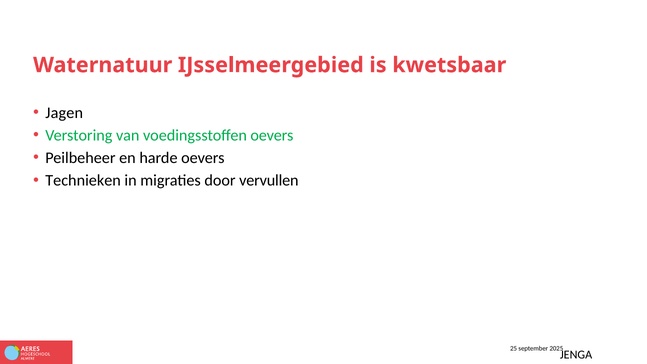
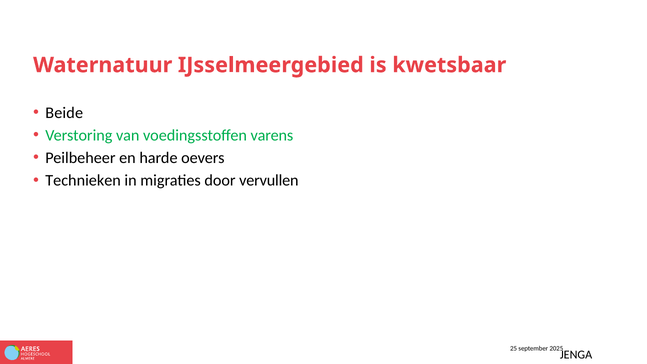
Jagen: Jagen -> Beide (64, 113)
voedingsstoffen oevers: oevers -> varens (272, 135)
